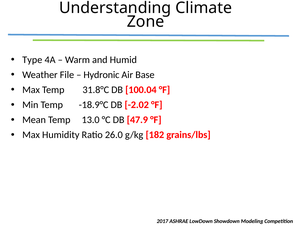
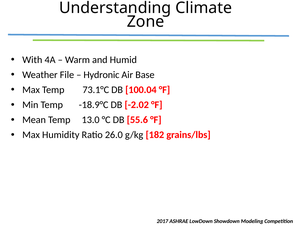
Type: Type -> With (32, 60)
31.8°C: 31.8°C -> 73.1°C (96, 90)
47.9: 47.9 -> 55.6 (137, 120)
